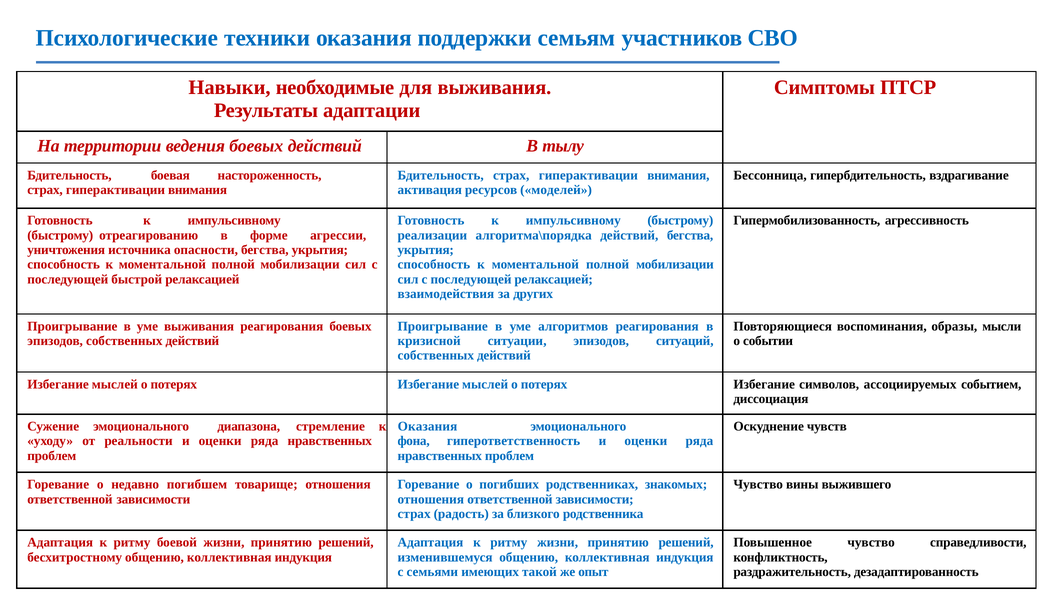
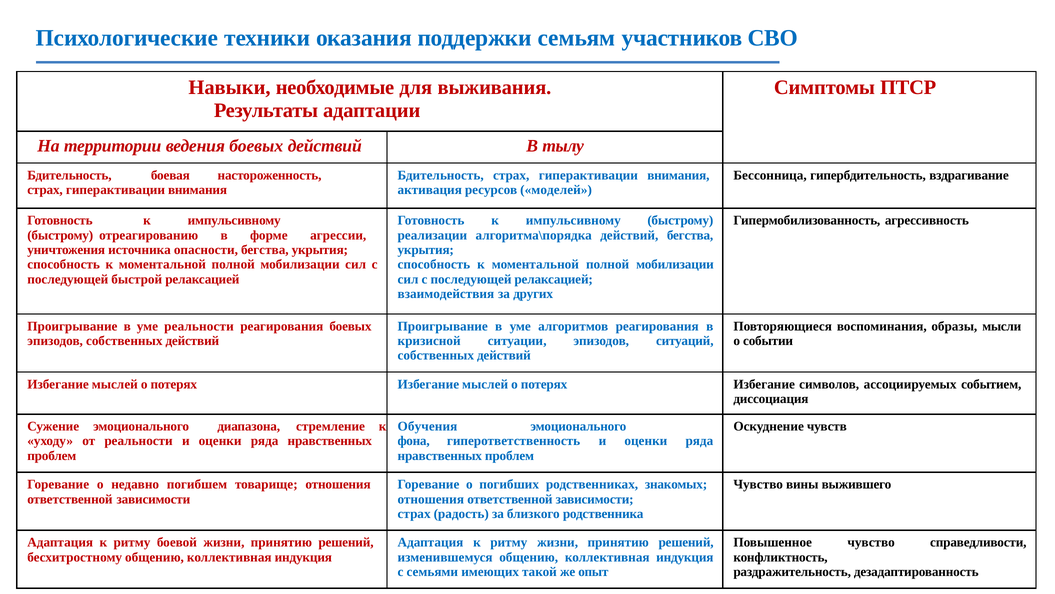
уме выживания: выживания -> реальности (199, 326)
Оказания: Оказания -> Обучения (427, 426)
